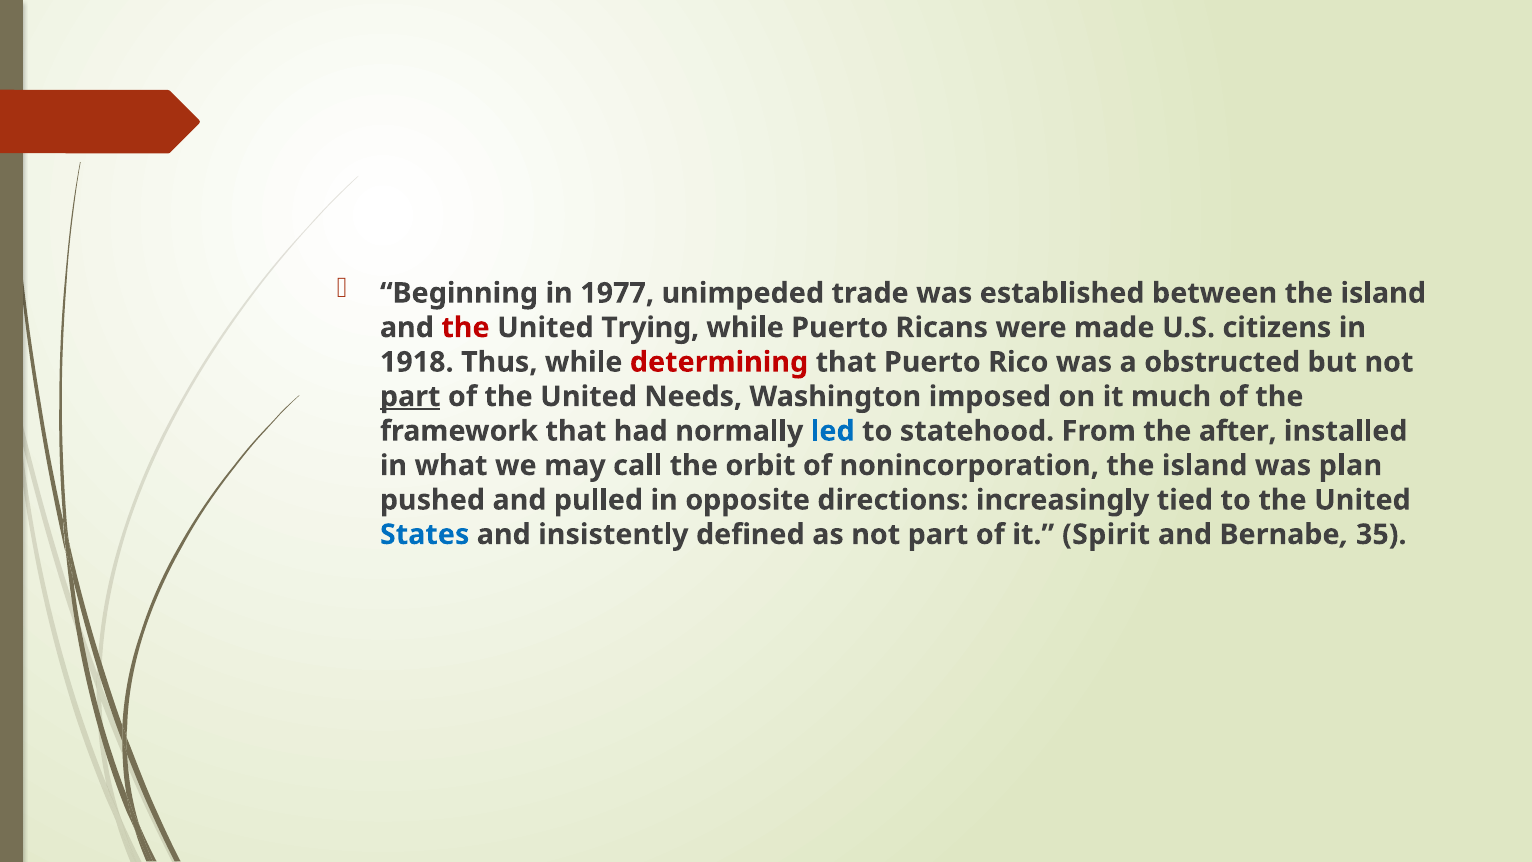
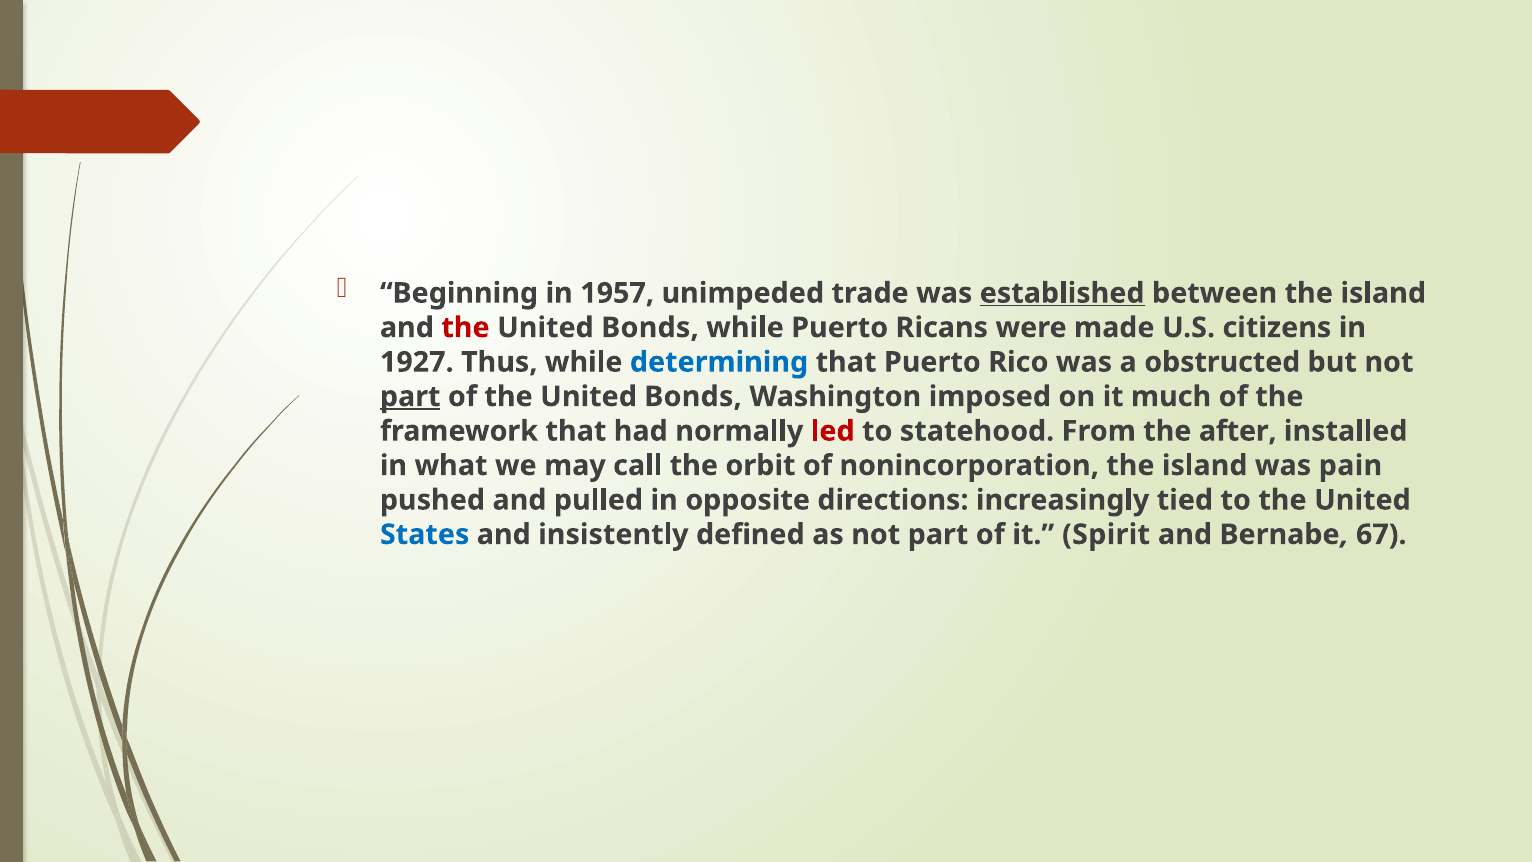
1977: 1977 -> 1957 (617, 293)
established underline: none -> present (1062, 293)
Trying: Trying -> Bonds (650, 328)
1918: 1918 -> 1927 (417, 362)
determining colour: red -> blue (719, 362)
of the United Needs: Needs -> Bonds (693, 397)
led colour: blue -> red (833, 431)
plan: plan -> pain (1351, 465)
35: 35 -> 67 (1381, 534)
